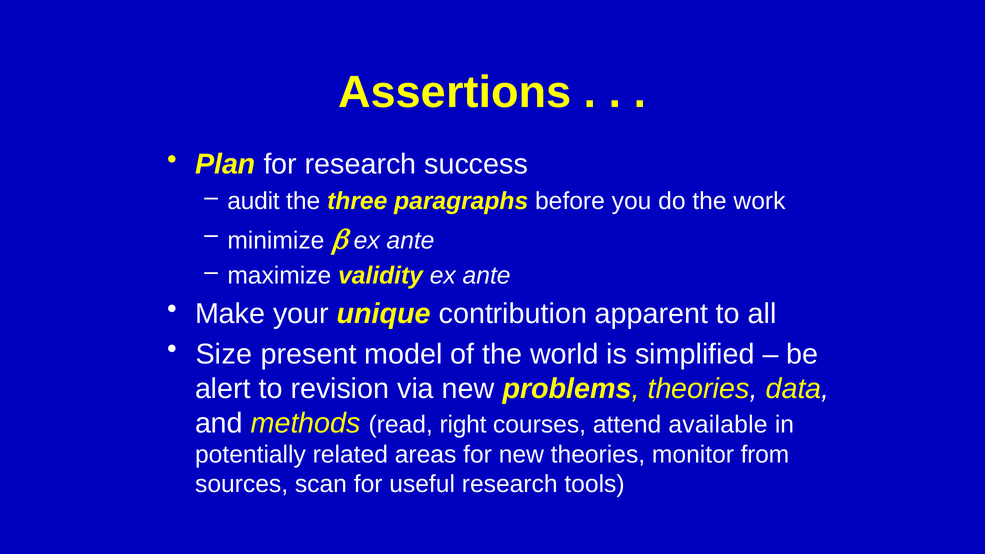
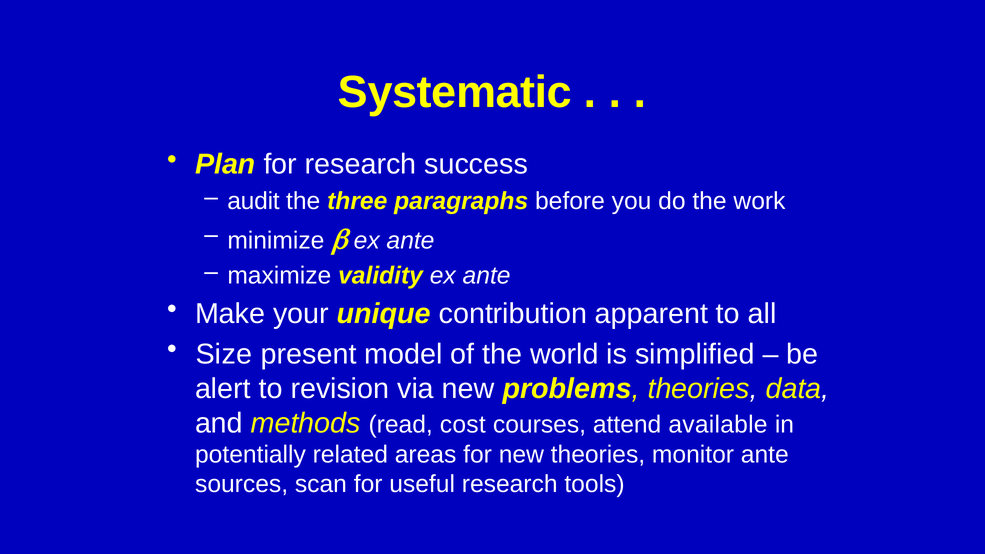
Assertions: Assertions -> Systematic (455, 92)
right: right -> cost (463, 424)
monitor from: from -> ante (765, 455)
